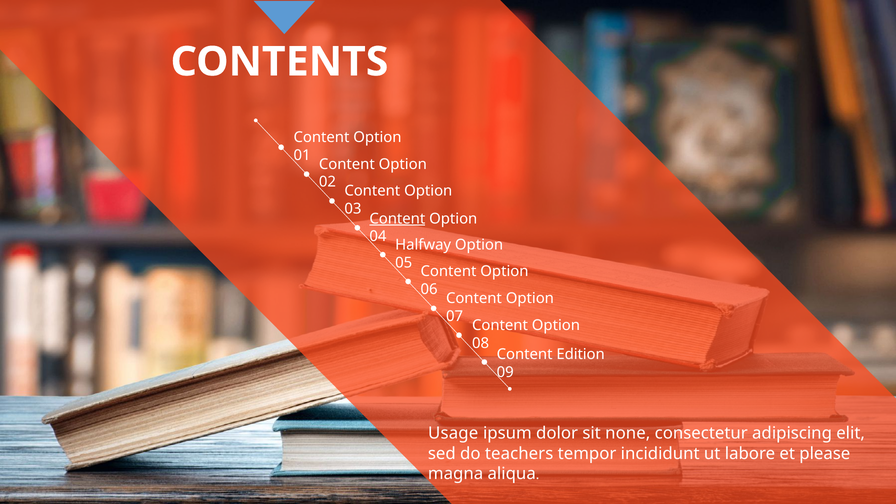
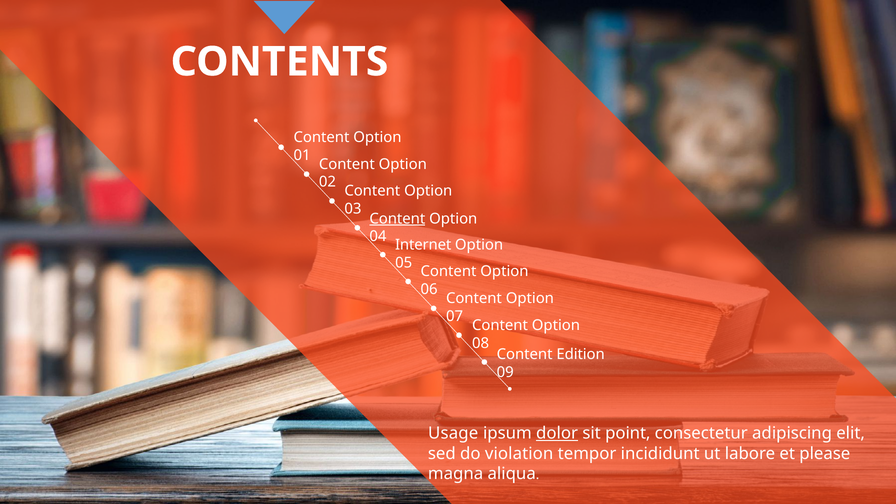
Halfway: Halfway -> Internet (423, 245)
dolor underline: none -> present (557, 433)
none: none -> point (628, 433)
teachers: teachers -> violation (519, 454)
